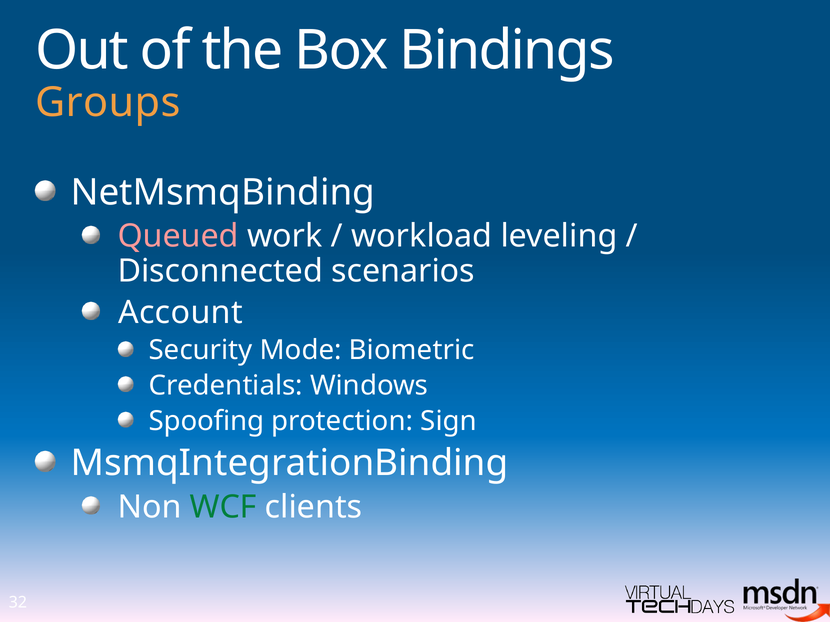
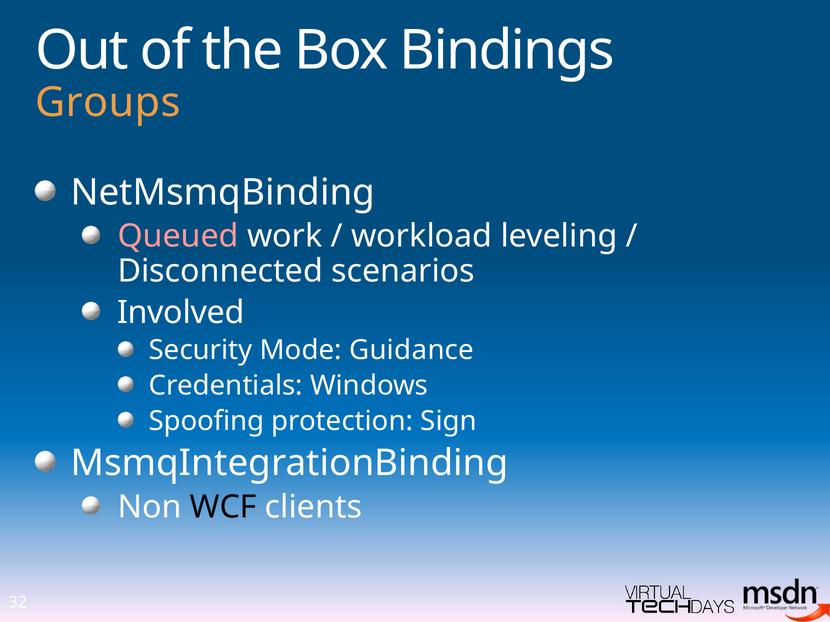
Account: Account -> Involved (181, 313)
Biometric: Biometric -> Guidance (412, 351)
WCF colour: green -> black (223, 507)
